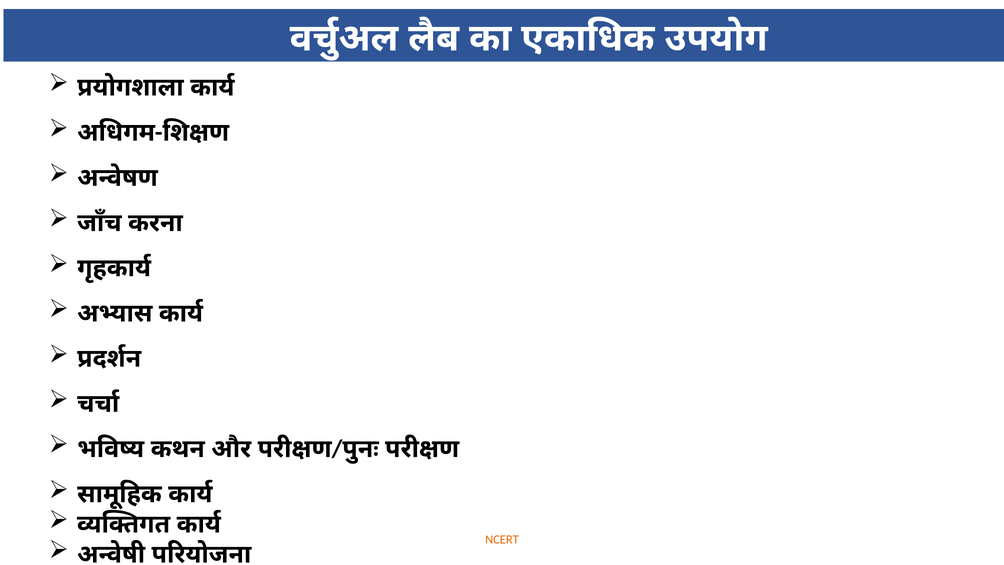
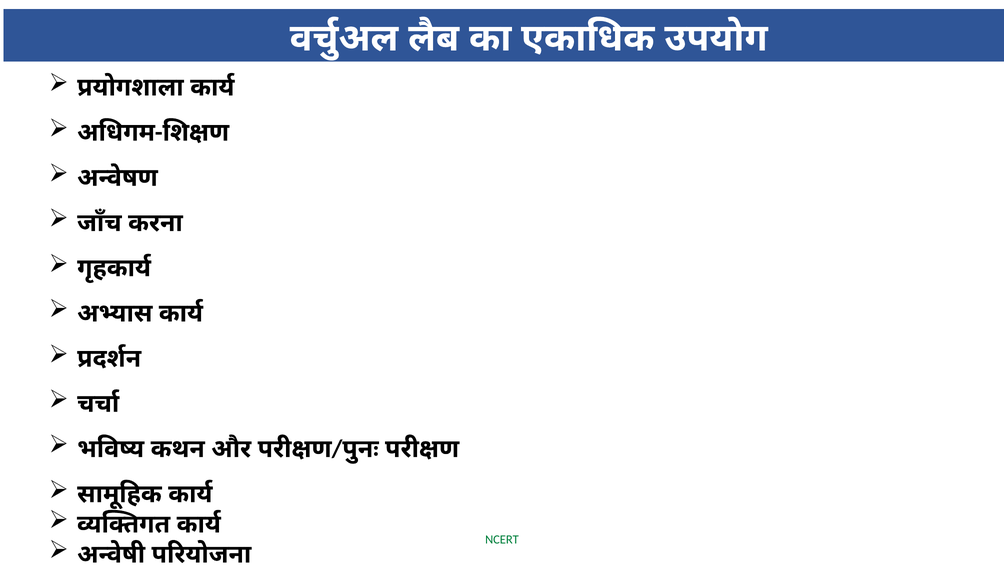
NCERT colour: orange -> green (502, 539)
